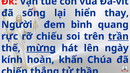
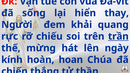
bình: bình -> khải (82, 25)
mừng underline: present -> none (41, 48)
khấn: khấn -> hoan (71, 60)
